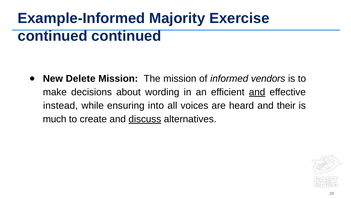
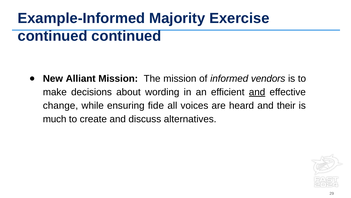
Delete: Delete -> Alliant (81, 78)
instead: instead -> change (60, 105)
into: into -> fide (156, 105)
discuss underline: present -> none (145, 119)
